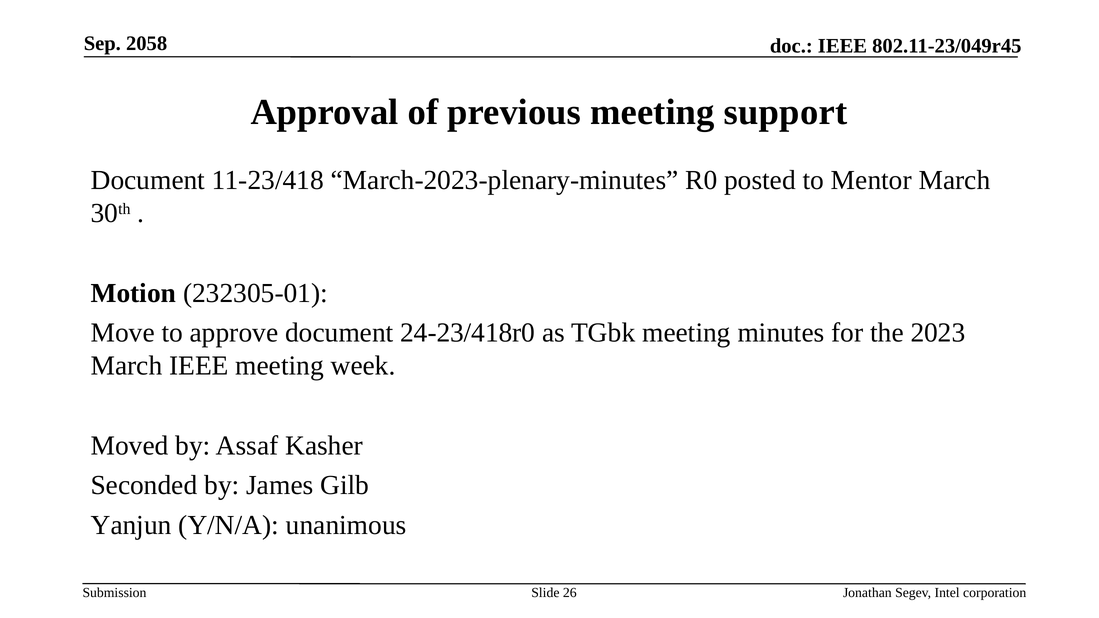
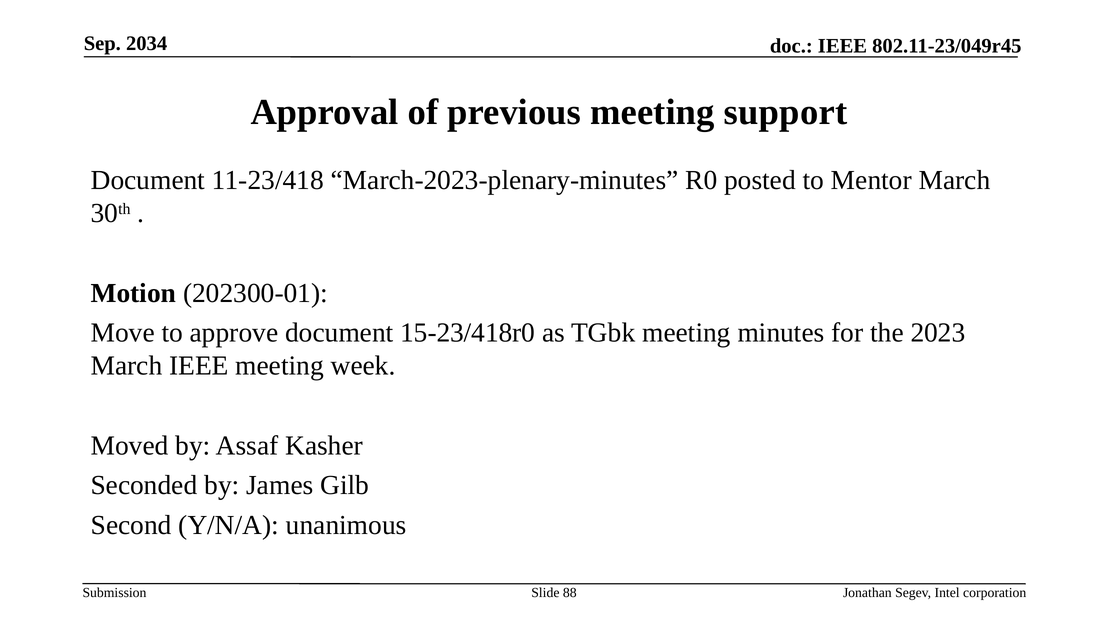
2058: 2058 -> 2034 (147, 44)
232305-01: 232305-01 -> 202300-01 (255, 293)
24-23/418r0: 24-23/418r0 -> 15-23/418r0 (468, 333)
Yanjun: Yanjun -> Second (131, 525)
26: 26 -> 88 (570, 593)
